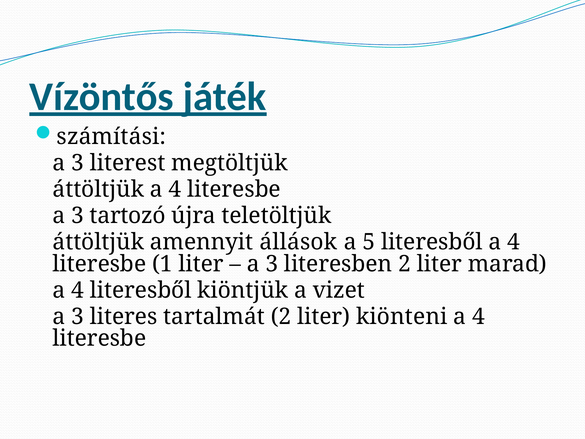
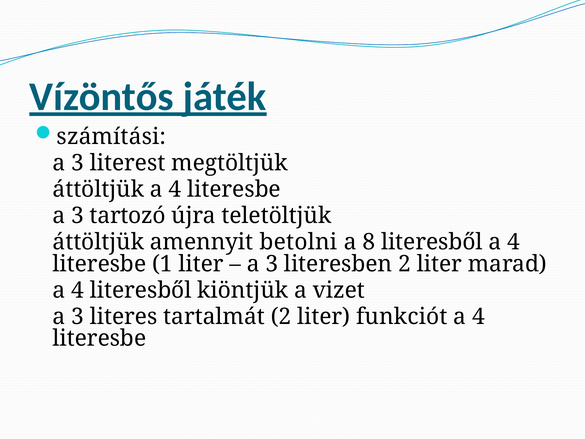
állások: állások -> betolni (298, 242)
5: 5 -> 8 (369, 242)
kiönteni: kiönteni -> funkciót (402, 316)
